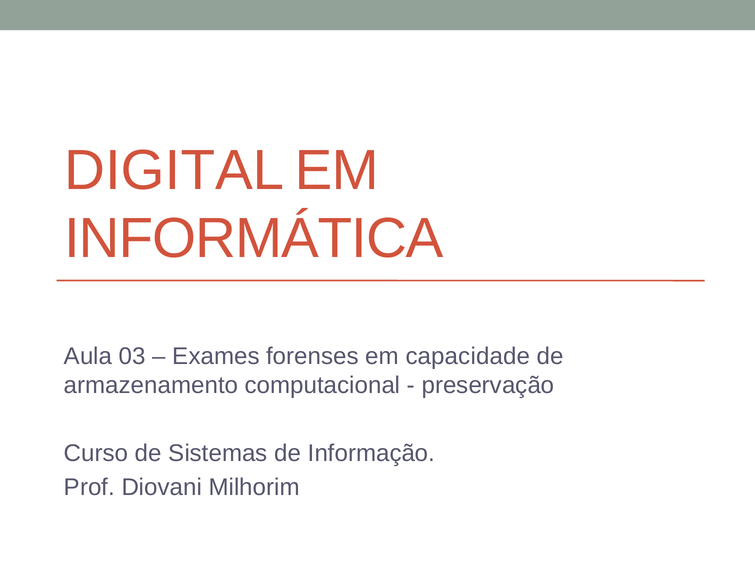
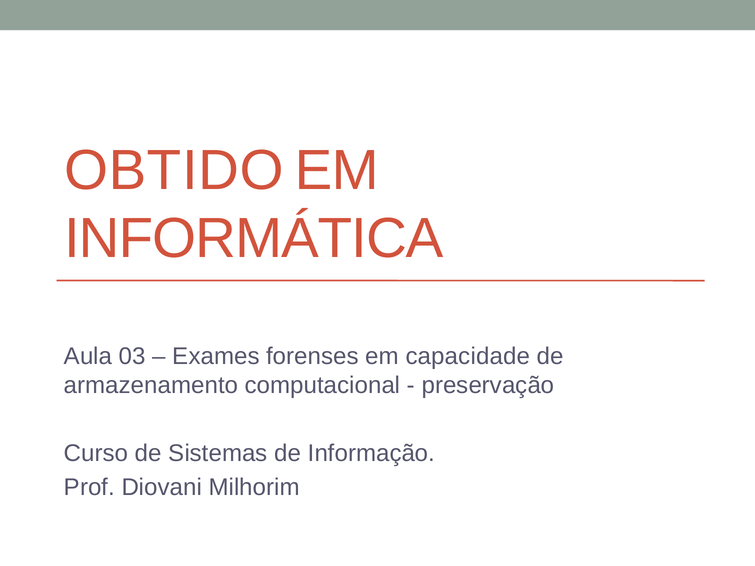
DIGITAL: DIGITAL -> OBTIDO (174, 171)
